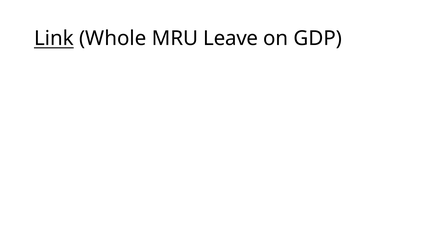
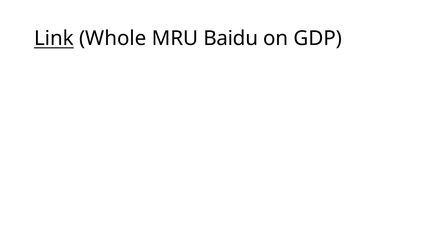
Leave: Leave -> Baidu (231, 39)
